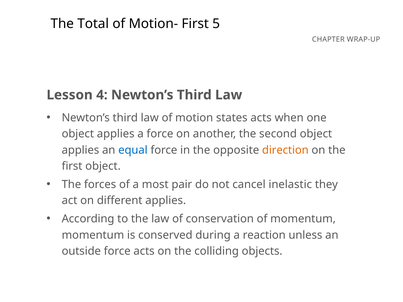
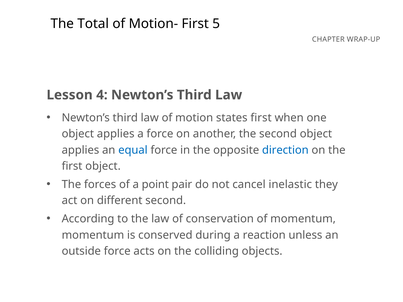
states acts: acts -> first (261, 118)
direction colour: orange -> blue (285, 150)
most: most -> point (155, 185)
different applies: applies -> second (166, 201)
